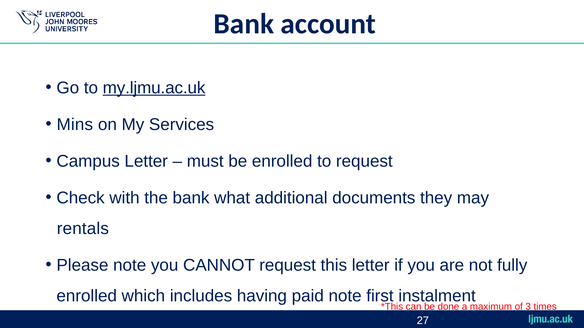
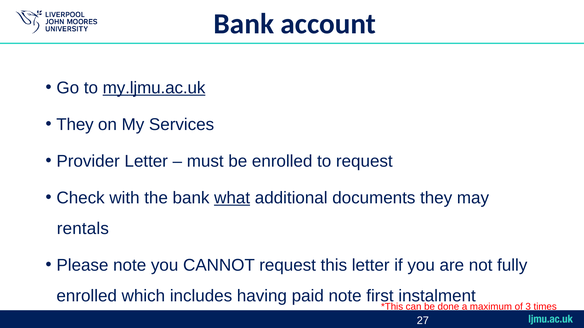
Mins: Mins -> They (75, 125)
Campus: Campus -> Provider (88, 162)
what underline: none -> present (232, 198)
